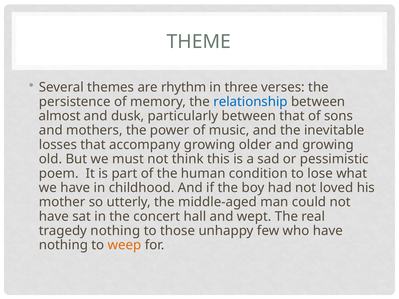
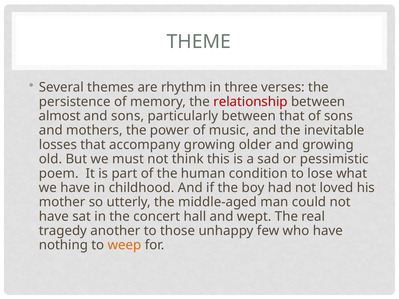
relationship colour: blue -> red (250, 102)
and dusk: dusk -> sons (128, 116)
tragedy nothing: nothing -> another (115, 231)
